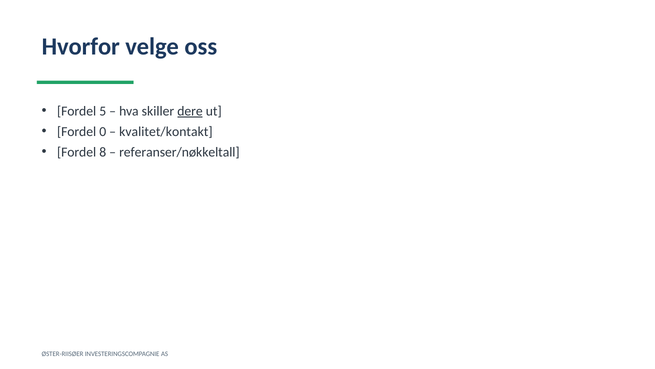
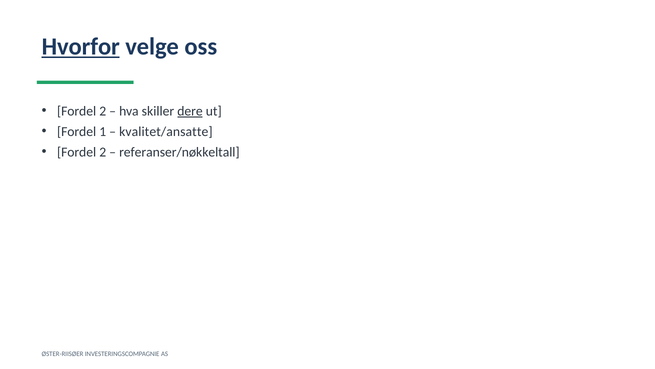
Hvorfor underline: none -> present (81, 47)
5: 5 -> 2 (103, 111)
0: 0 -> 1 (103, 131)
kvalitet/kontakt: kvalitet/kontakt -> kvalitet/ansatte (166, 131)
8: 8 -> 2 (103, 152)
